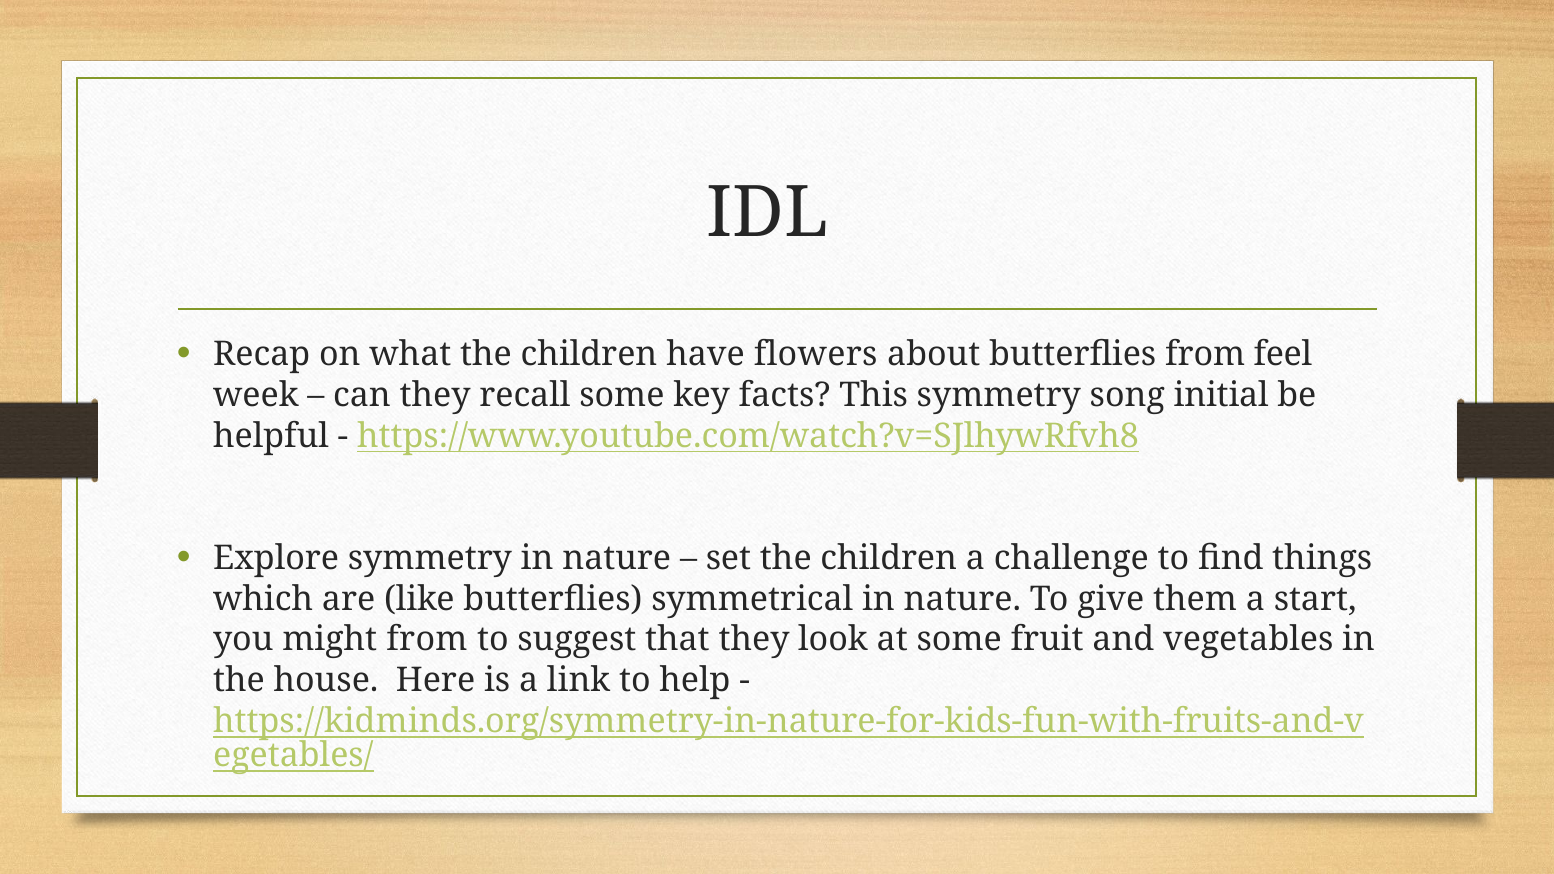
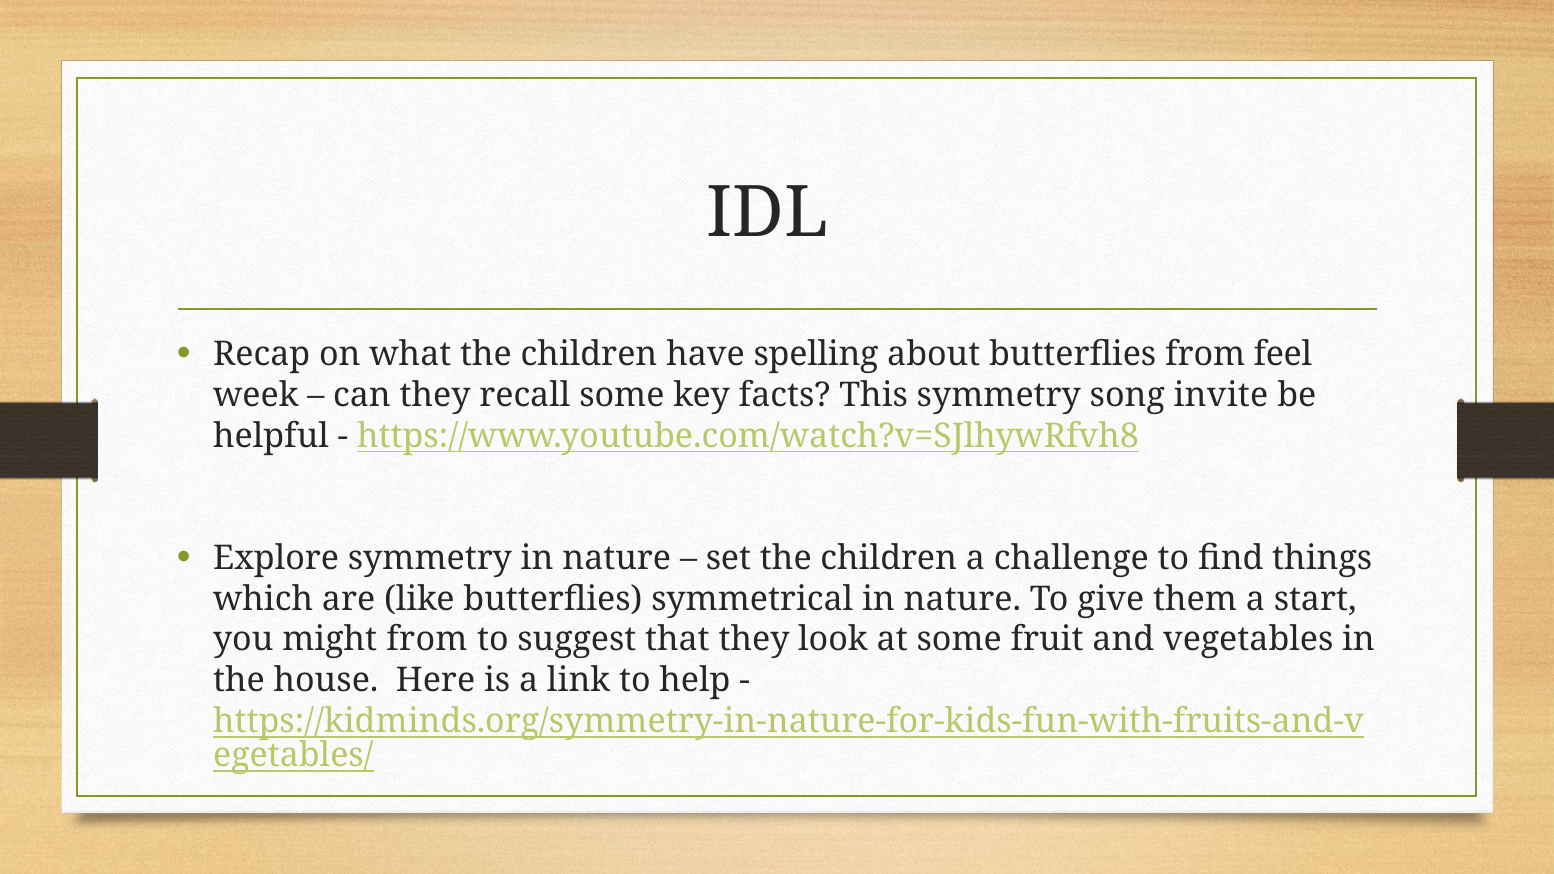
flowers: flowers -> spelling (816, 355)
initial: initial -> invite (1221, 395)
